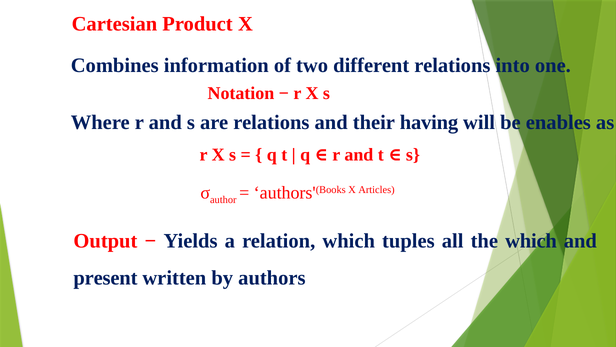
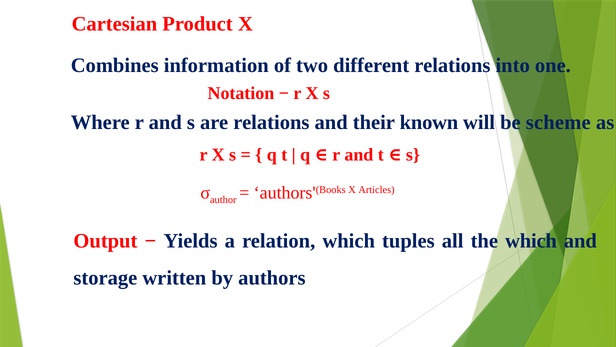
having: having -> known (429, 122)
enables: enables -> scheme (558, 122)
present: present -> storage (105, 278)
